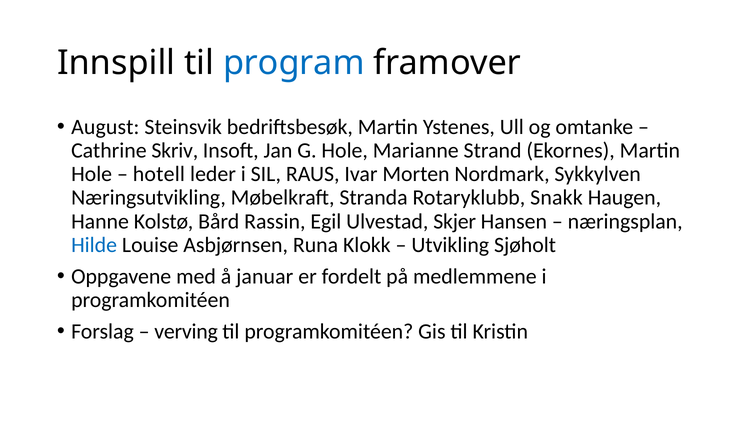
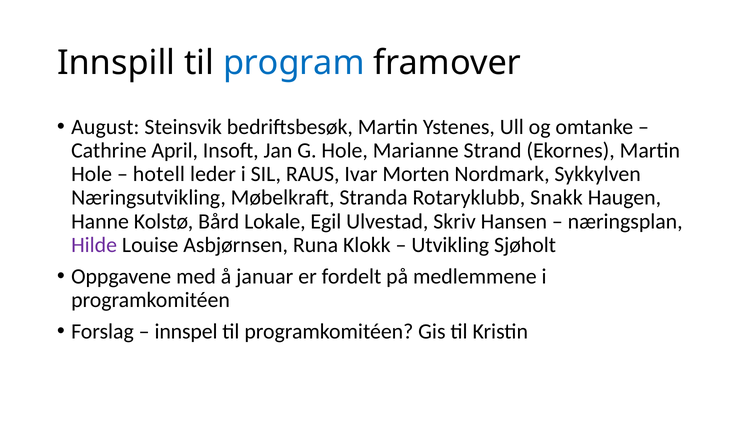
Skriv: Skriv -> April (175, 150)
Rassin: Rassin -> Lokale (275, 221)
Skjer: Skjer -> Skriv (455, 221)
Hilde colour: blue -> purple (94, 245)
verving: verving -> innspel (186, 331)
